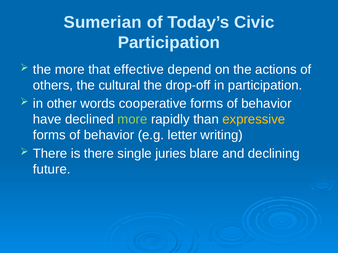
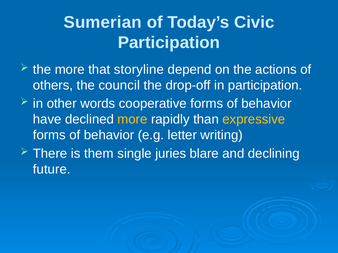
effective: effective -> storyline (139, 70)
cultural: cultural -> council (119, 85)
more colour: light green -> yellow (132, 120)
is there: there -> them (99, 154)
